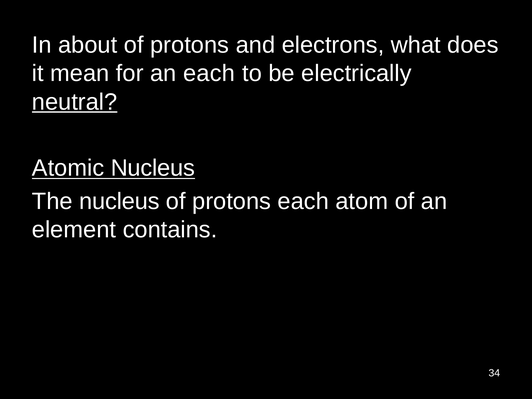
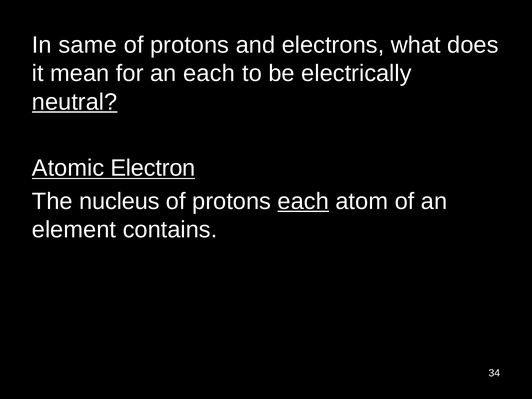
about: about -> same (88, 45)
Atomic Nucleus: Nucleus -> Electron (153, 168)
each underline: none -> present (303, 201)
